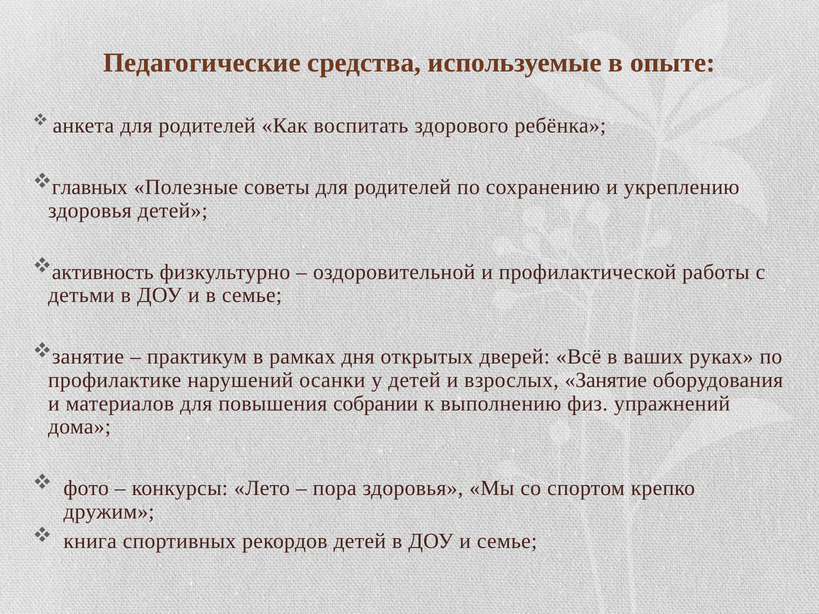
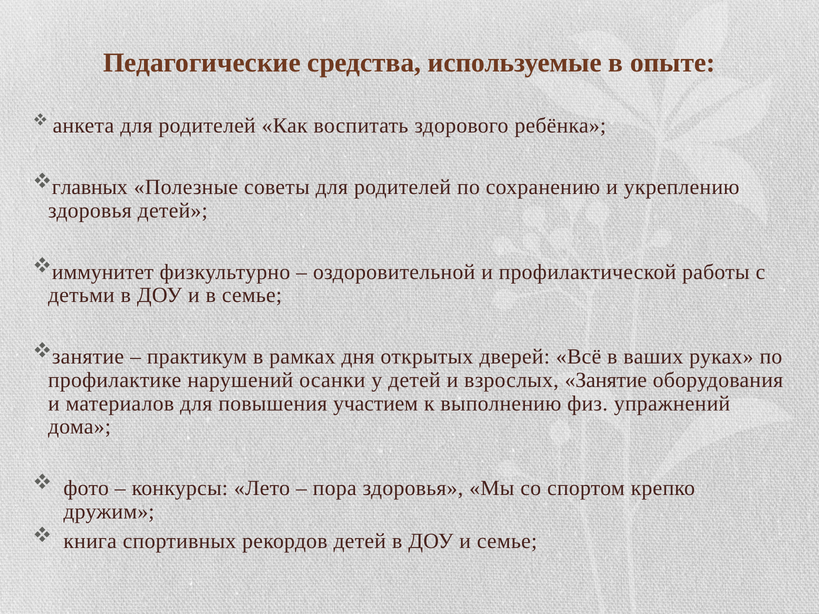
активность: активность -> иммунитет (103, 272)
собрании: собрании -> участием (376, 404)
